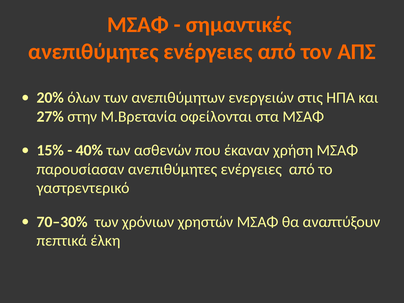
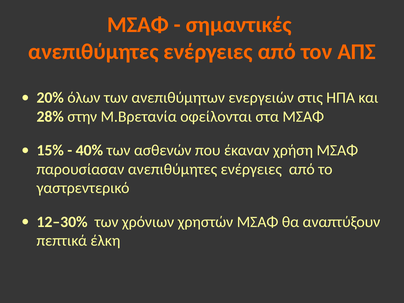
27%: 27% -> 28% (50, 117)
70–30%: 70–30% -> 12–30% (62, 222)
